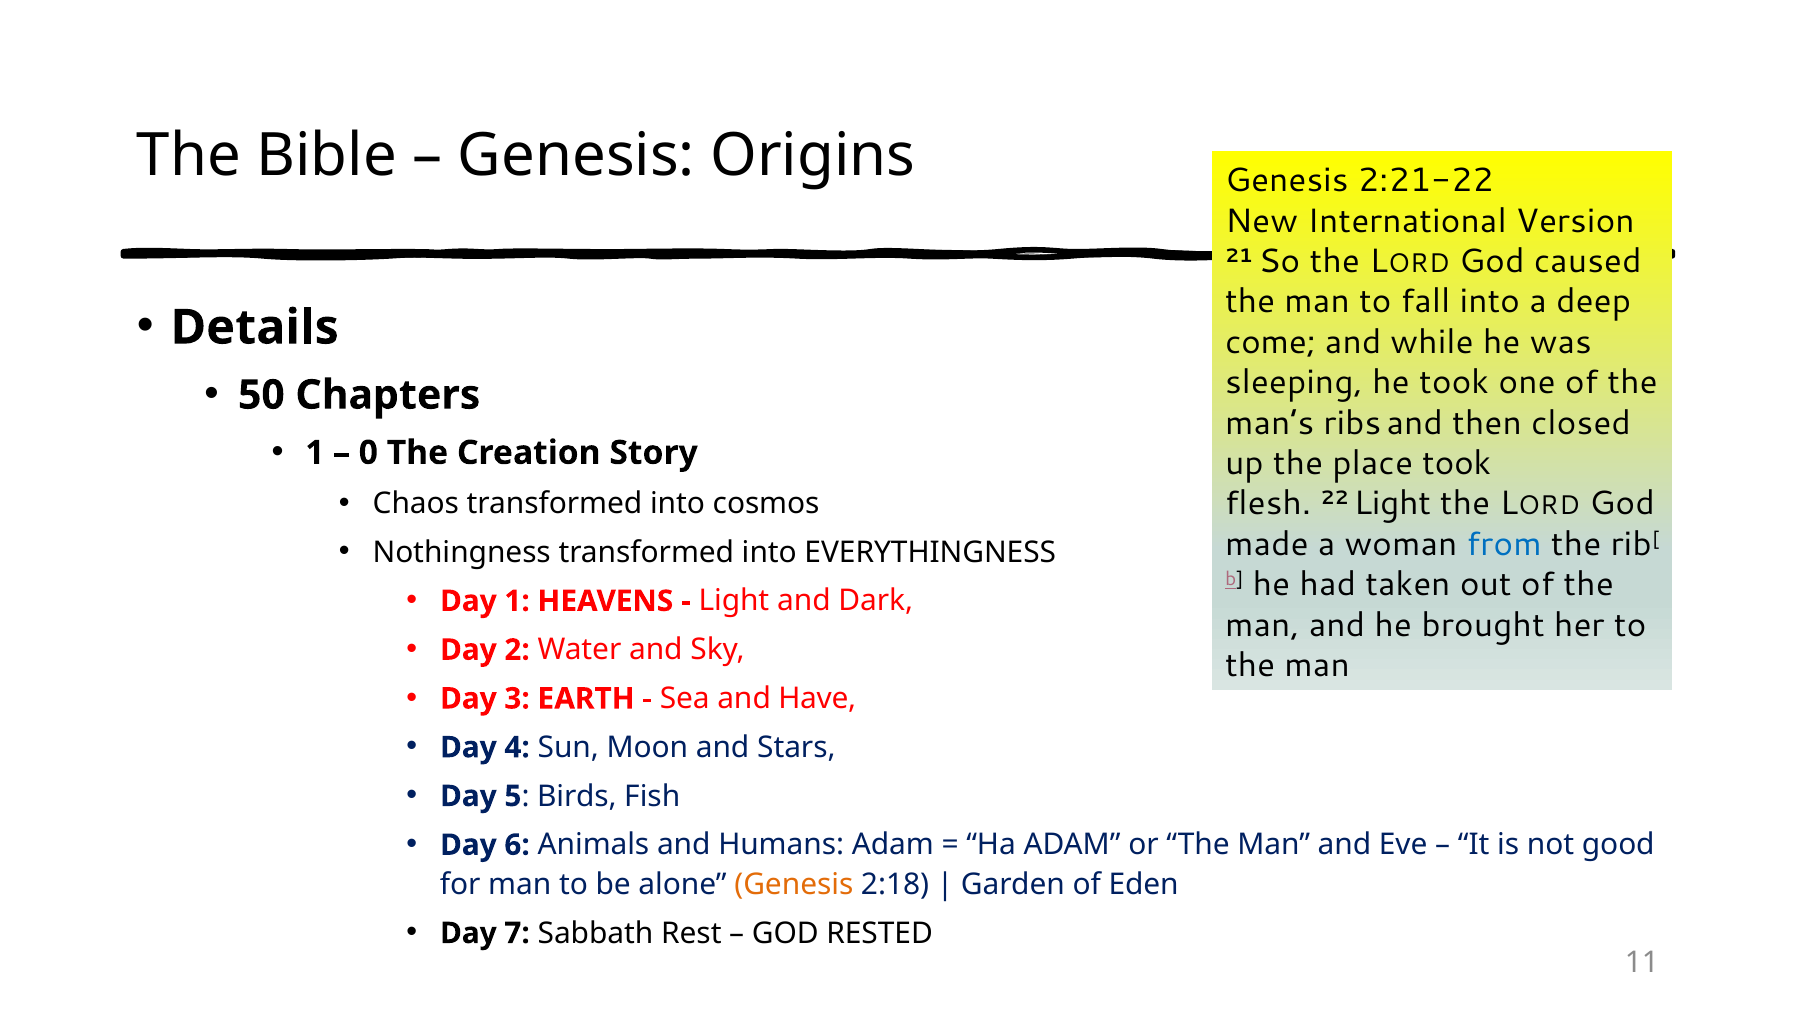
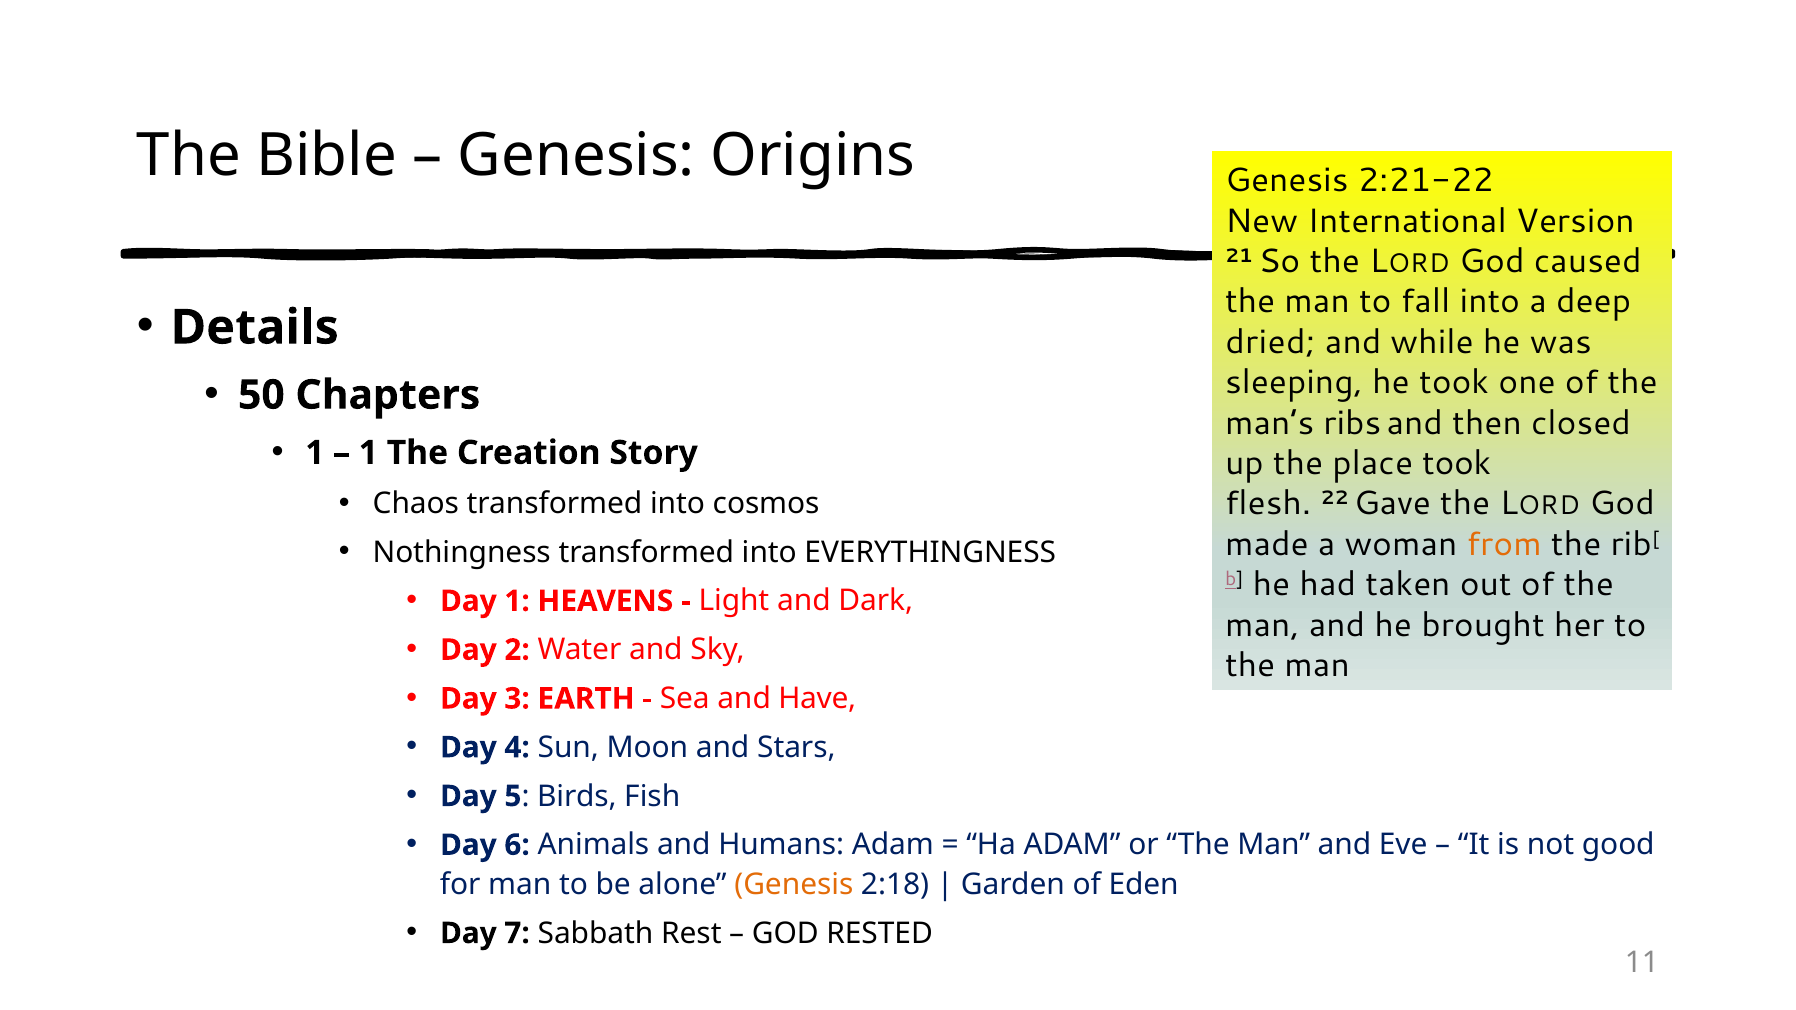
come: come -> dried (1270, 342)
0: 0 -> 1 (368, 453)
22 Light: Light -> Gave (1392, 504)
from colour: blue -> orange (1504, 544)
